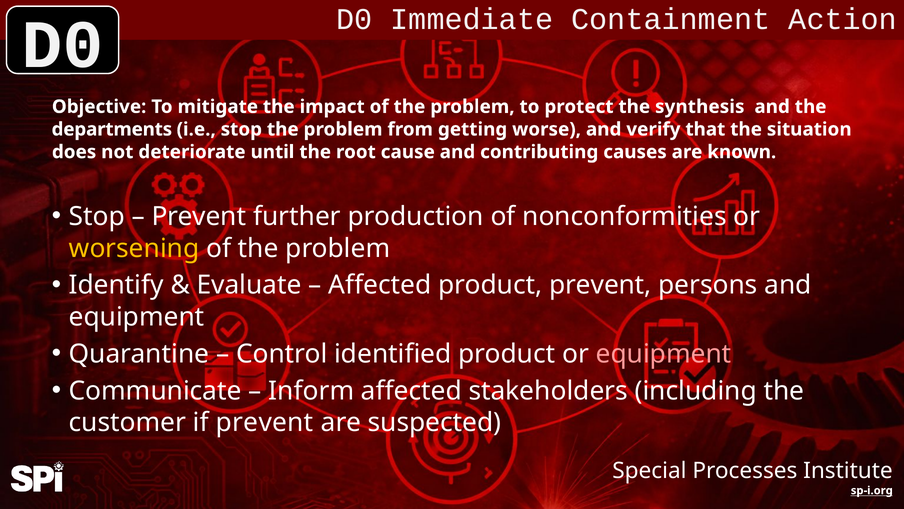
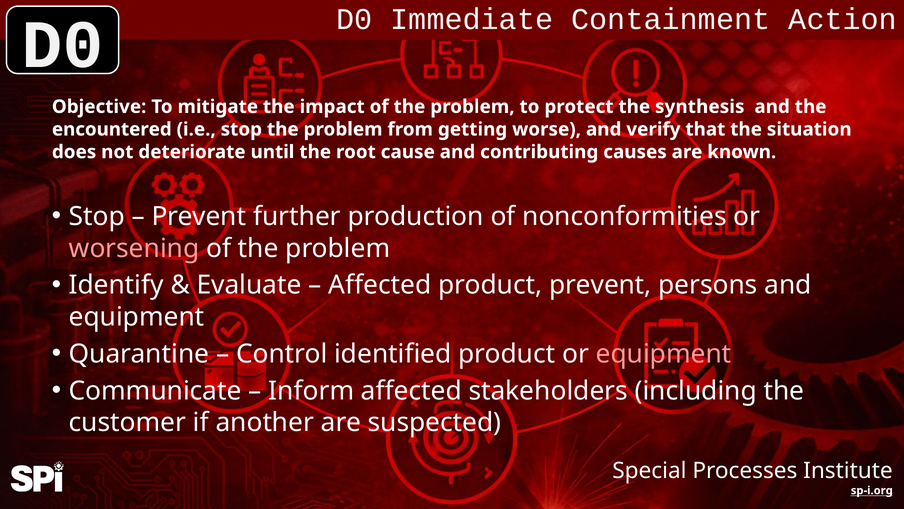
departments: departments -> encountered (112, 129)
worsening colour: yellow -> pink (134, 248)
if prevent: prevent -> another (265, 422)
